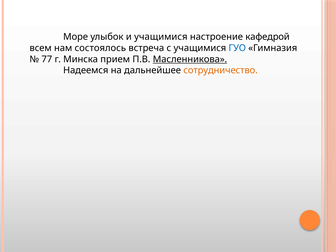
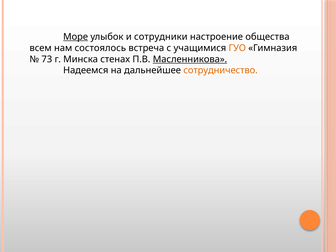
Море underline: none -> present (76, 37)
и учащимися: учащимися -> сотрудники (161, 37)
кафедрой: кафедрой -> общества (267, 37)
ГУО colour: blue -> orange (237, 48)
77: 77 -> 73 (47, 59)
прием: прием -> стенах (115, 59)
